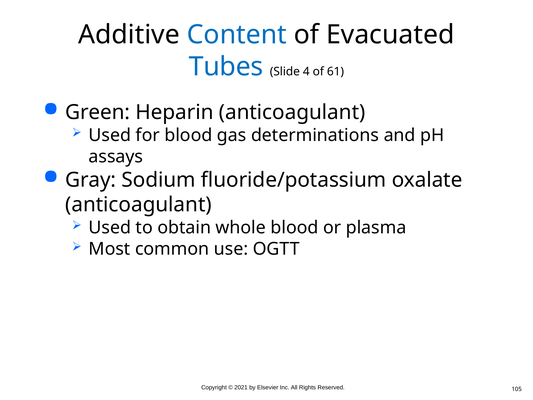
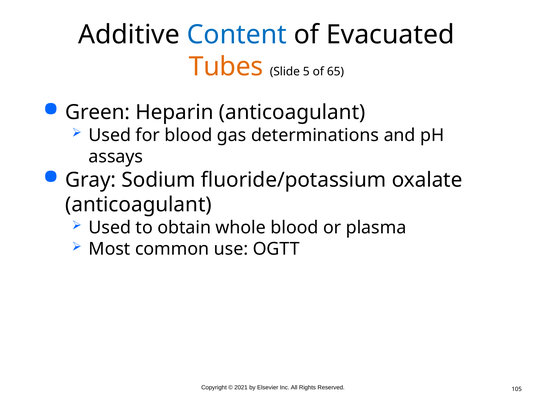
Tubes colour: blue -> orange (226, 67)
4: 4 -> 5 (306, 72)
61: 61 -> 65 (336, 72)
